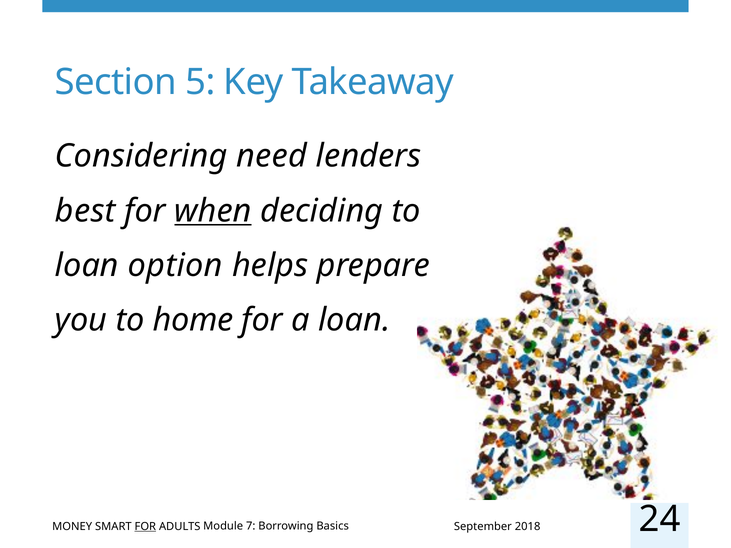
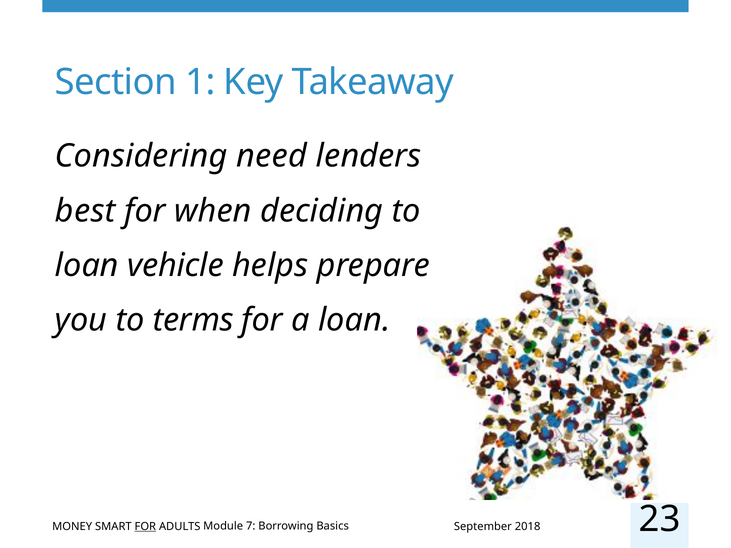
5: 5 -> 1 (200, 82)
when underline: present -> none (213, 211)
option: option -> vehicle (176, 266)
home: home -> terms (193, 320)
24: 24 -> 23 (660, 520)
